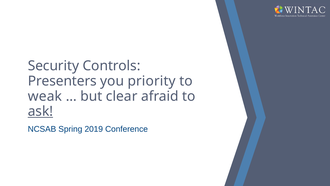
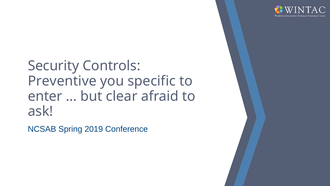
Presenters: Presenters -> Preventive (62, 81)
priority: priority -> specific (152, 81)
weak: weak -> enter (45, 96)
ask underline: present -> none (40, 111)
